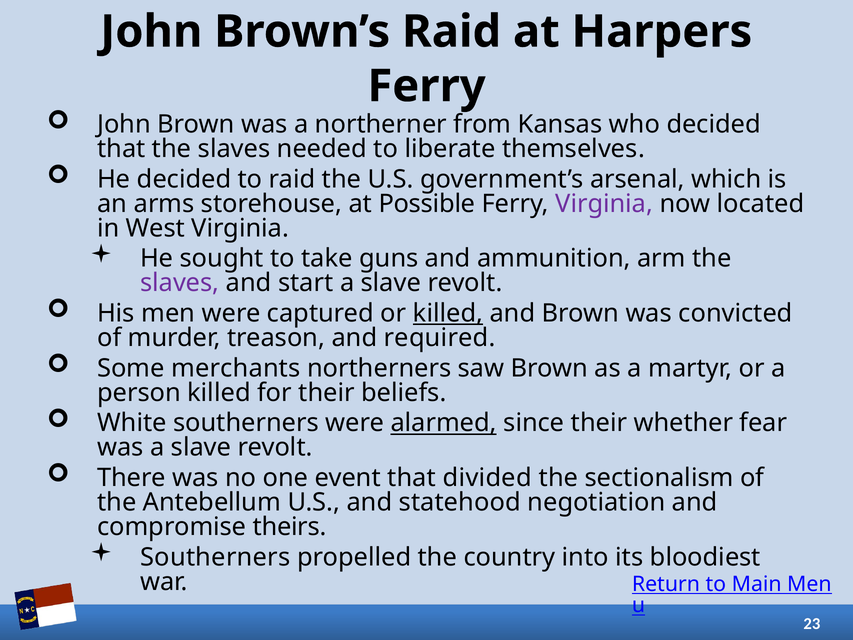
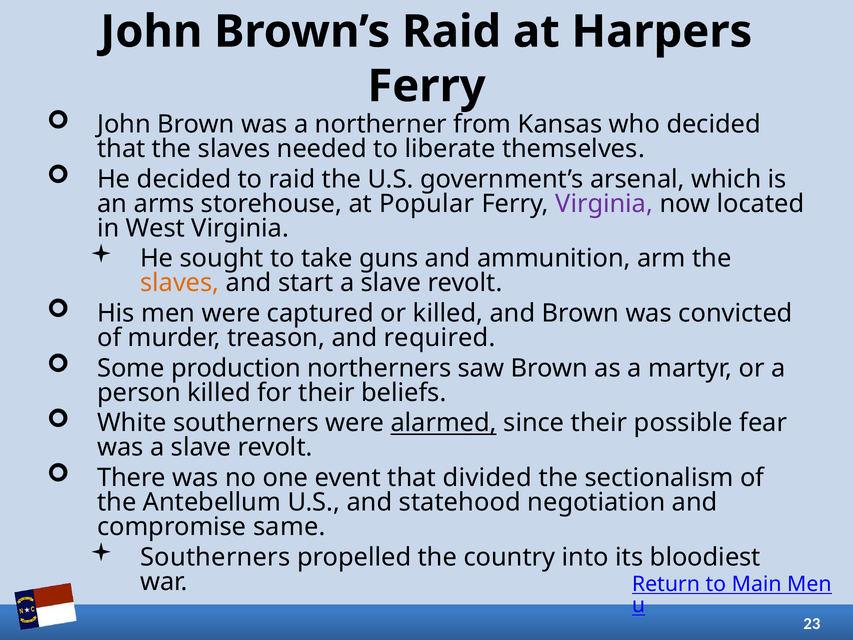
Possible: Possible -> Popular (427, 204)
slaves colour: purple -> orange (180, 283)
killed underline: present -> none (448, 313)
merchants: merchants -> production (236, 368)
whether: whether -> possible (683, 423)
theirs: theirs -> same (289, 527)
